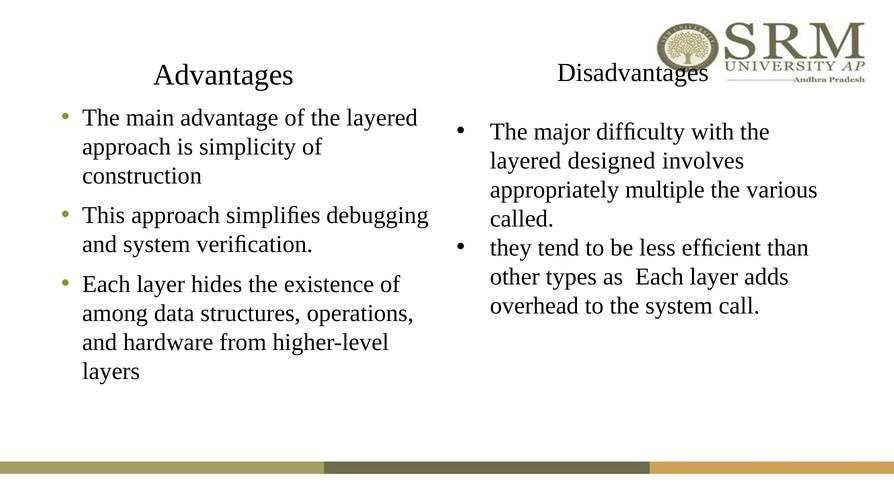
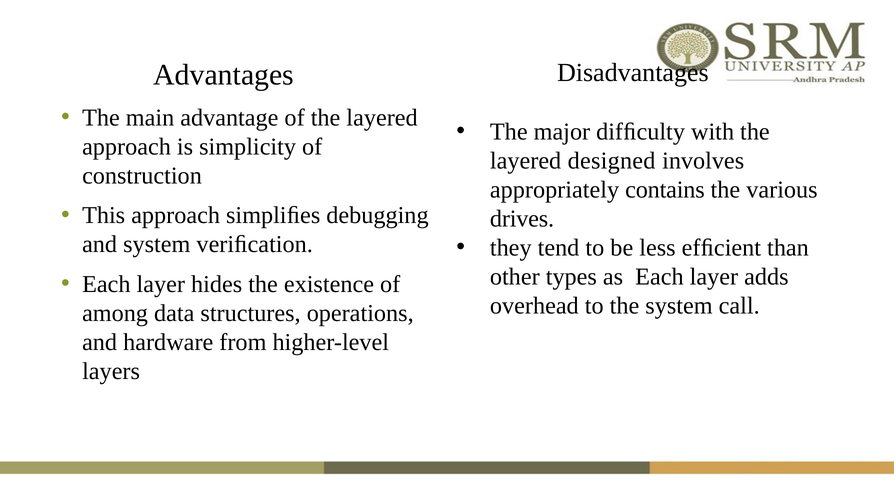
multiple: multiple -> contains (665, 190)
called: called -> drives (522, 219)
